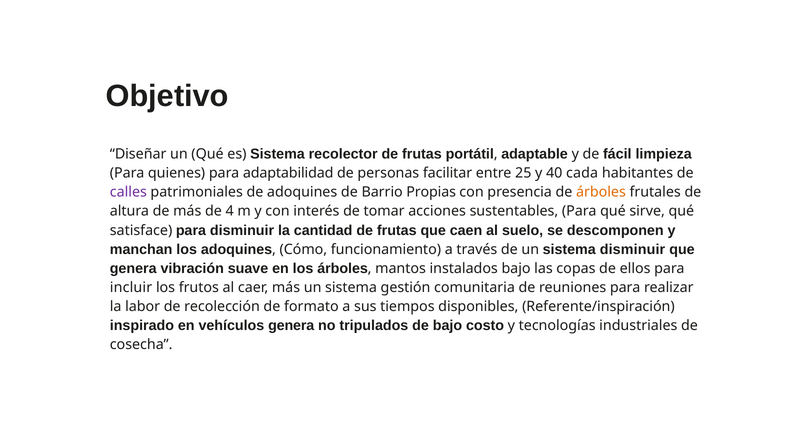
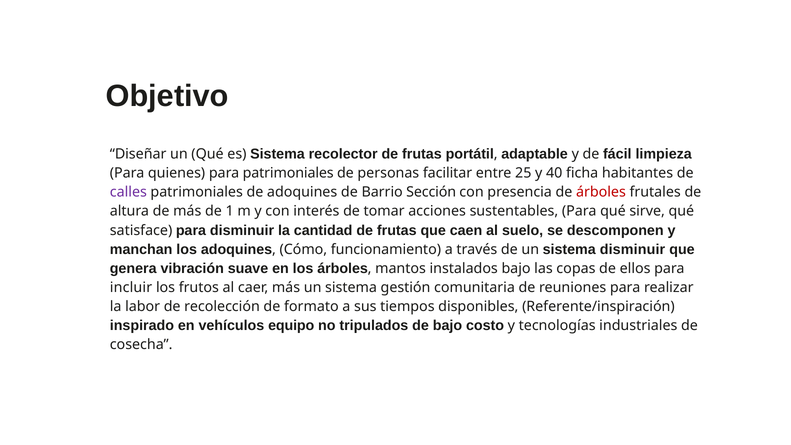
para adaptabilidad: adaptabilidad -> patrimoniales (288, 173)
cada: cada -> ficha (582, 173)
Propias: Propias -> Sección (431, 192)
árboles colour: orange -> red (601, 192)
4: 4 -> 1 (230, 211)
vehículos genera: genera -> equipo (291, 325)
